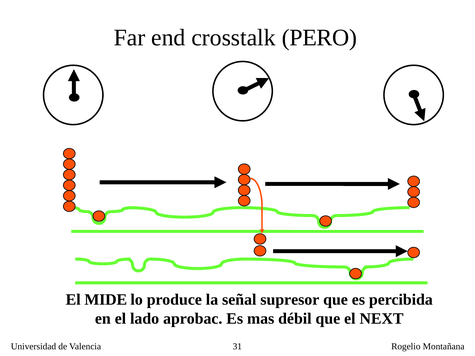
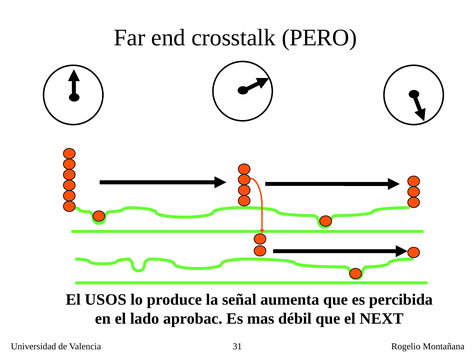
MIDE: MIDE -> USOS (106, 300)
supresor: supresor -> aumenta (290, 300)
